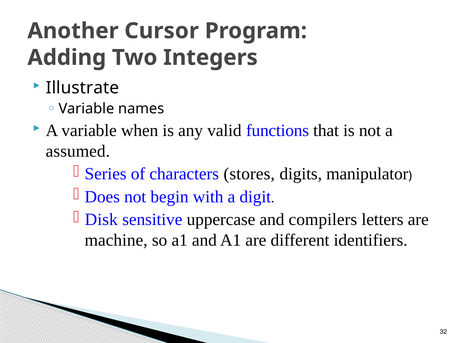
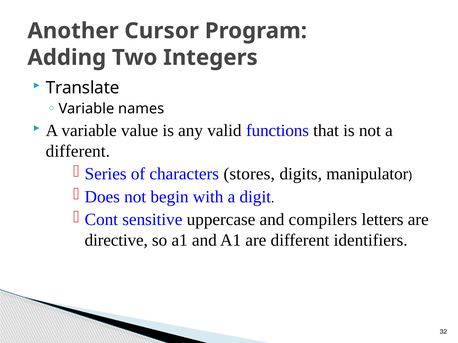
Illustrate: Illustrate -> Translate (83, 88)
when: when -> value (140, 131)
assumed: assumed -> different (78, 151)
Disk: Disk -> Cont (101, 220)
machine: machine -> directive (116, 241)
